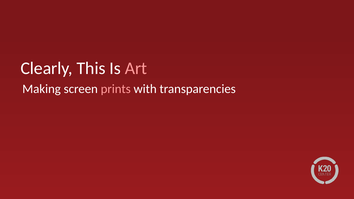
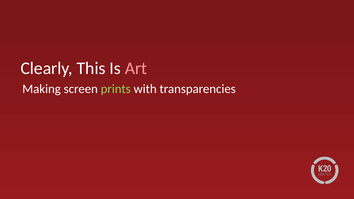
prints colour: pink -> light green (116, 89)
